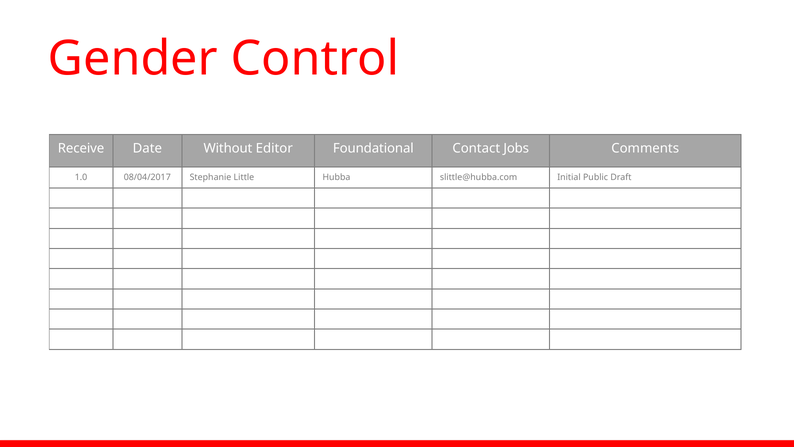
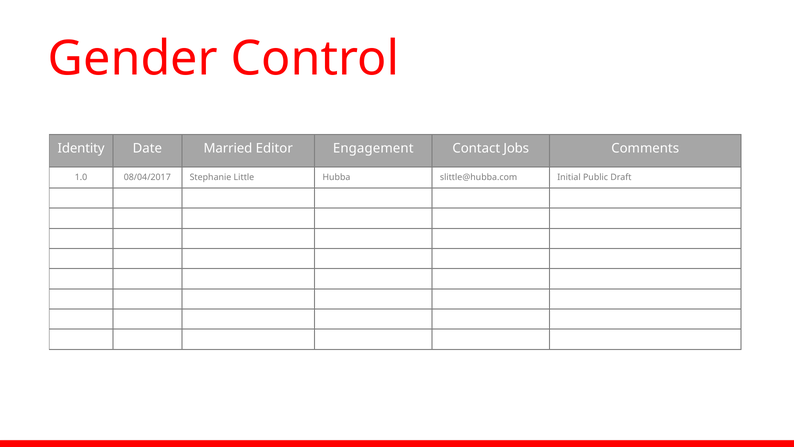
Receive: Receive -> Identity (81, 148)
Without: Without -> Married (228, 148)
Foundational: Foundational -> Engagement (373, 148)
